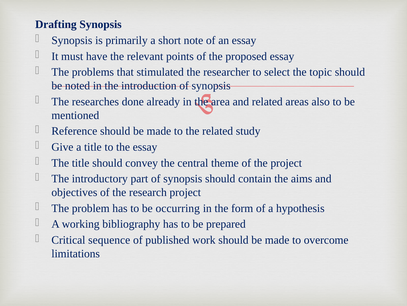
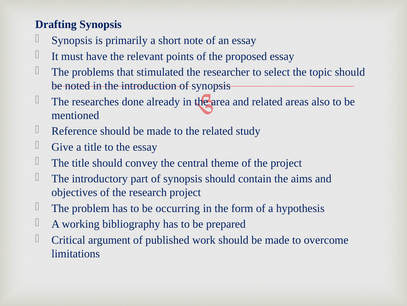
sequence: sequence -> argument (109, 240)
